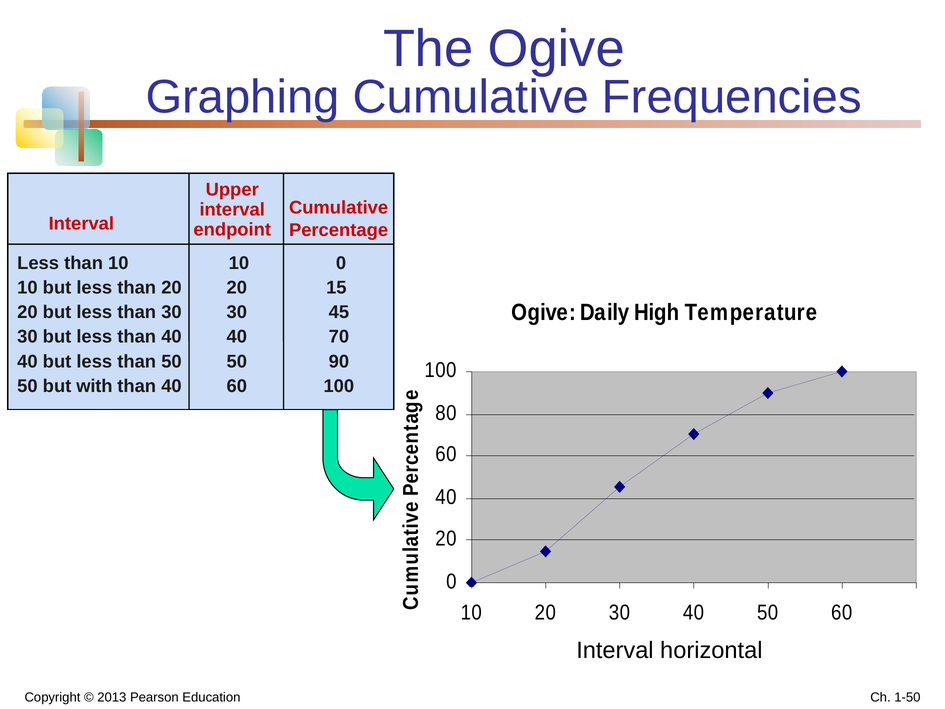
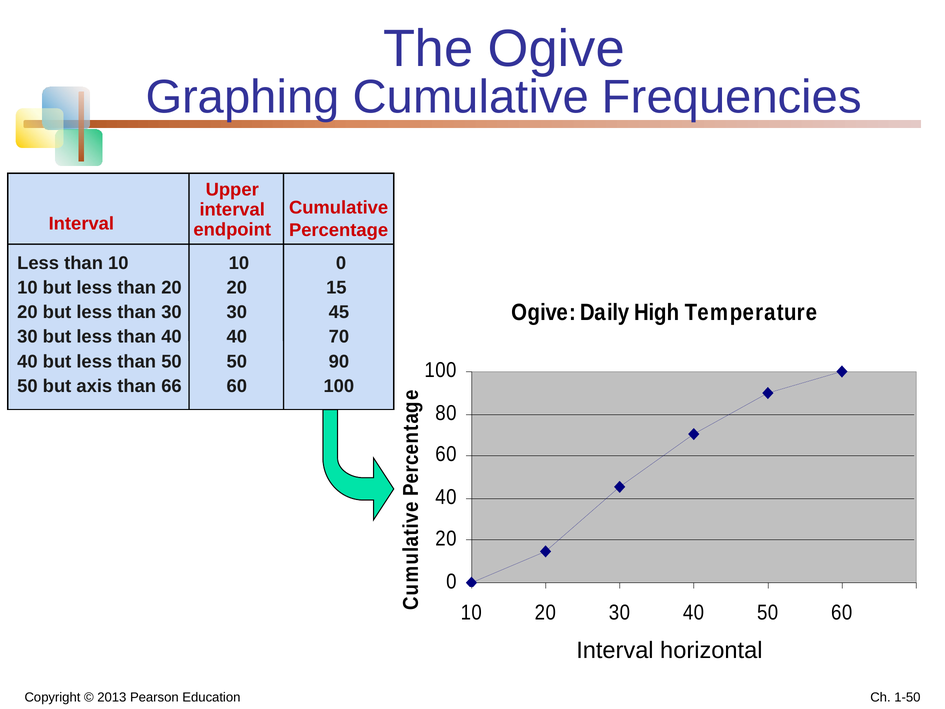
with: with -> axis (94, 386)
40: 40 -> 66 (171, 386)
